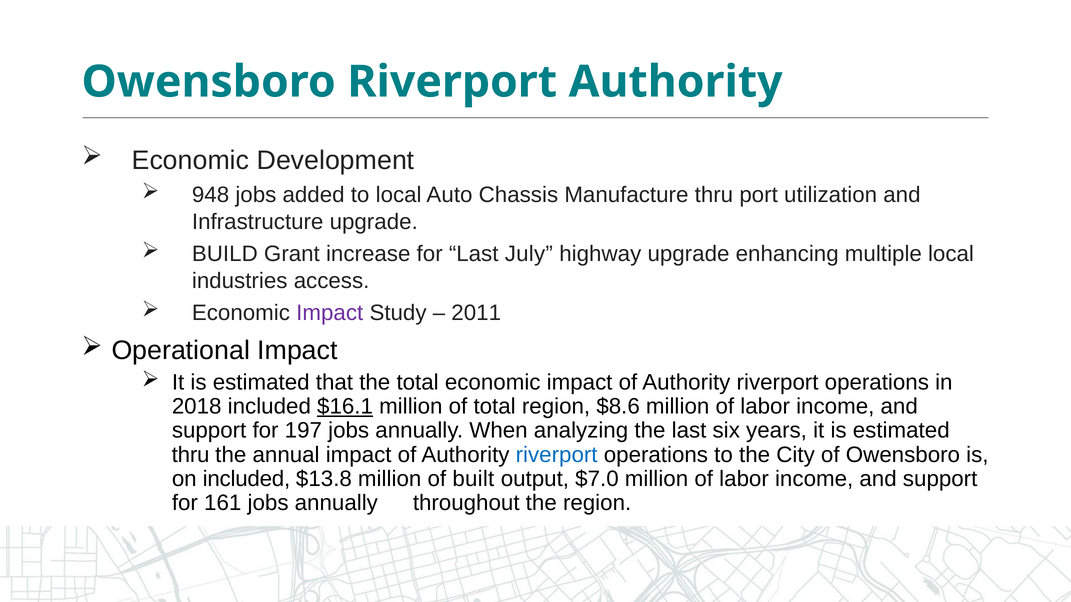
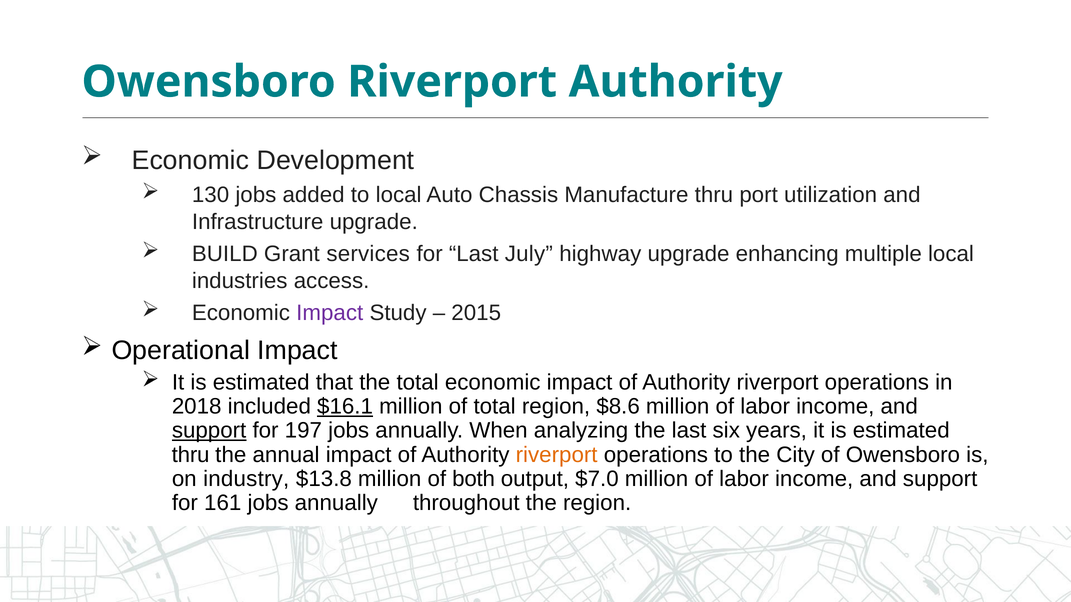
948: 948 -> 130 (211, 195)
increase: increase -> services (368, 254)
2011: 2011 -> 2015 (476, 313)
support underline: none -> present (209, 431)
riverport colour: blue -> orange (557, 455)
on included: included -> industry (246, 479)
built: built -> both (474, 479)
